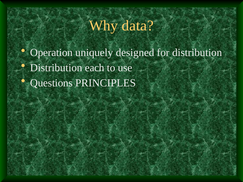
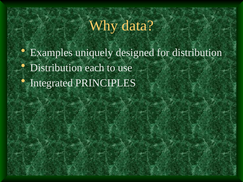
Operation: Operation -> Examples (51, 53)
Questions: Questions -> Integrated (51, 83)
